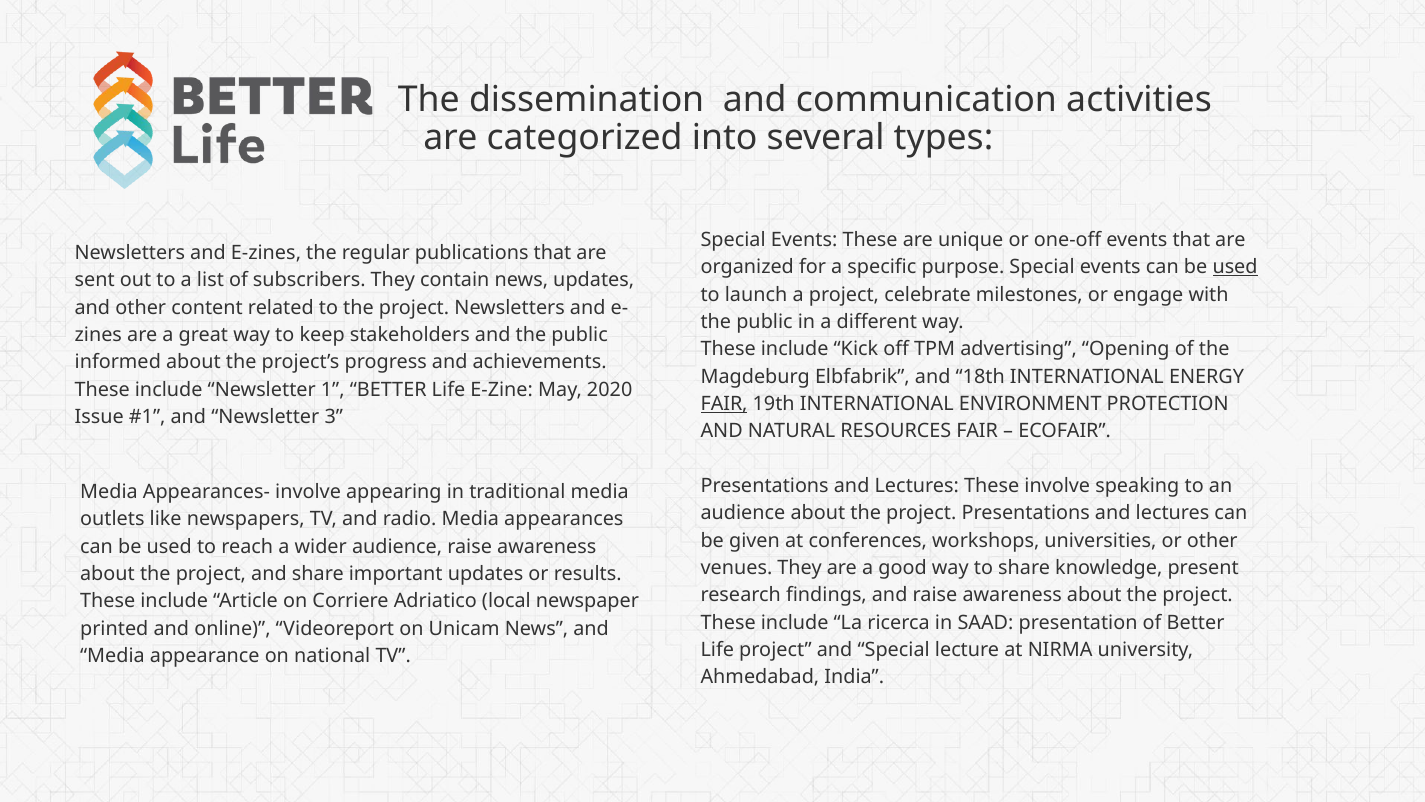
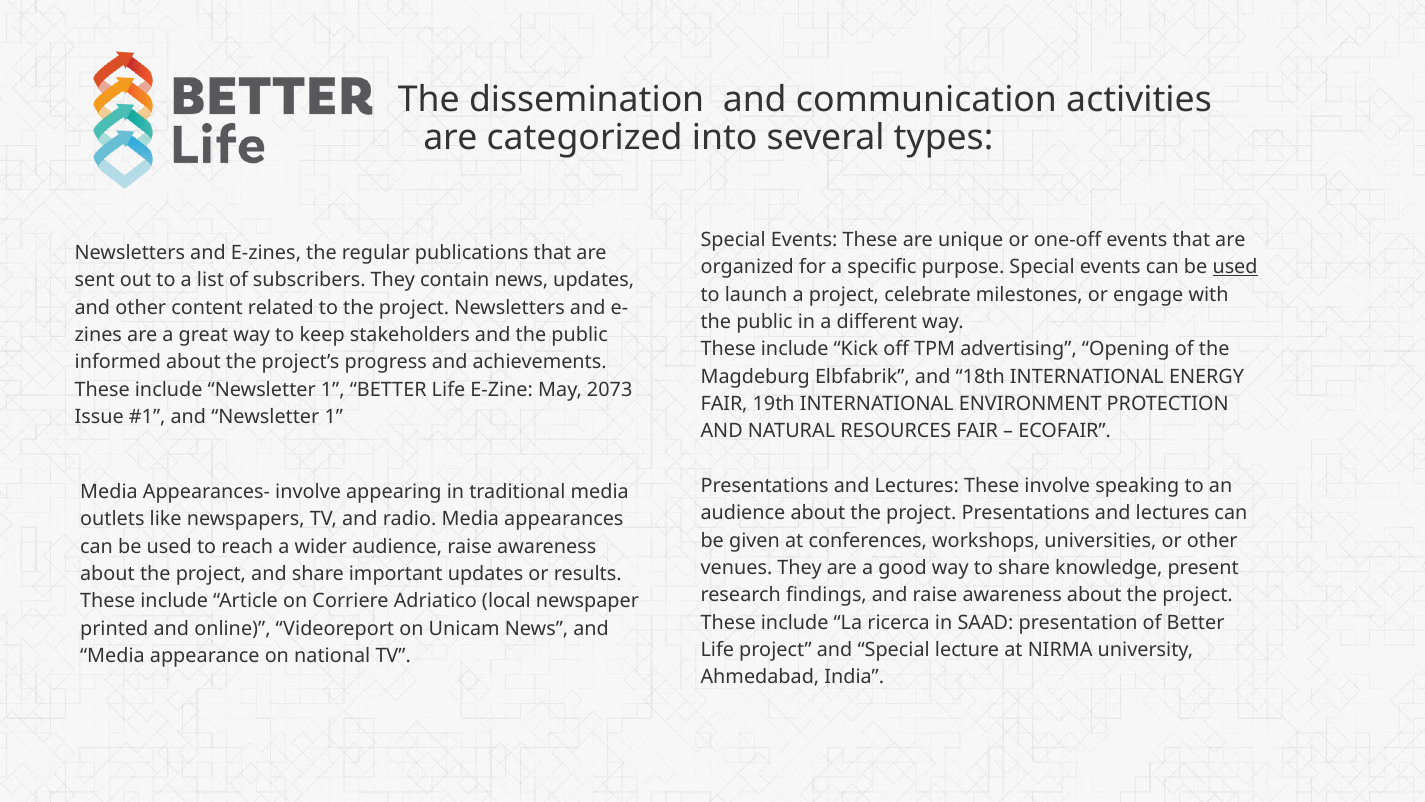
2020: 2020 -> 2073 (610, 389)
FAIR underline: present -> none (724, 404)
and Newsletter 3: 3 -> 1 (334, 417)
